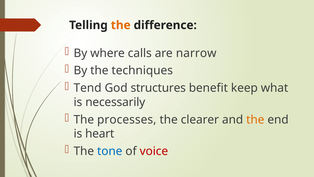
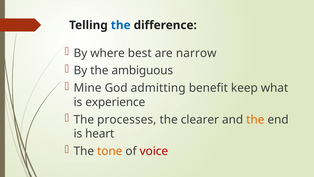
the colour: orange -> blue (121, 25)
calls: calls -> best (140, 53)
techniques: techniques -> ambiguous (142, 70)
Tend: Tend -> Mine (88, 88)
structures: structures -> admitting (158, 88)
necessarily: necessarily -> experience (115, 102)
tone colour: blue -> orange (110, 151)
